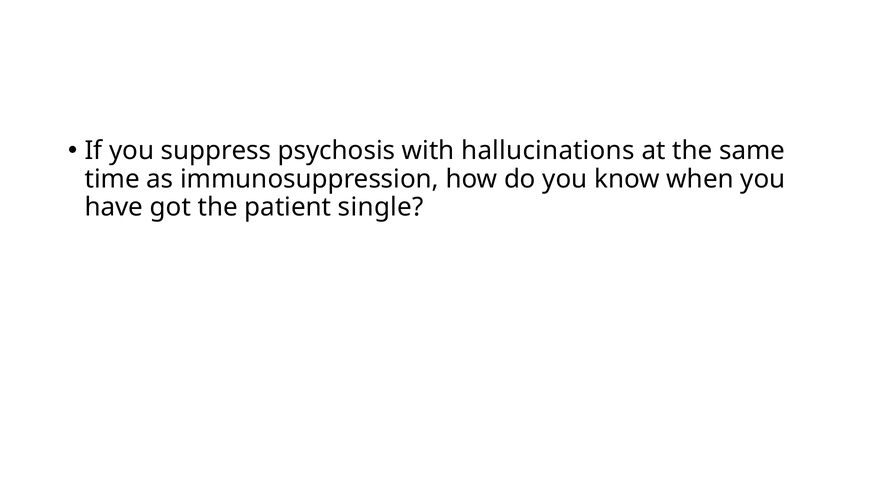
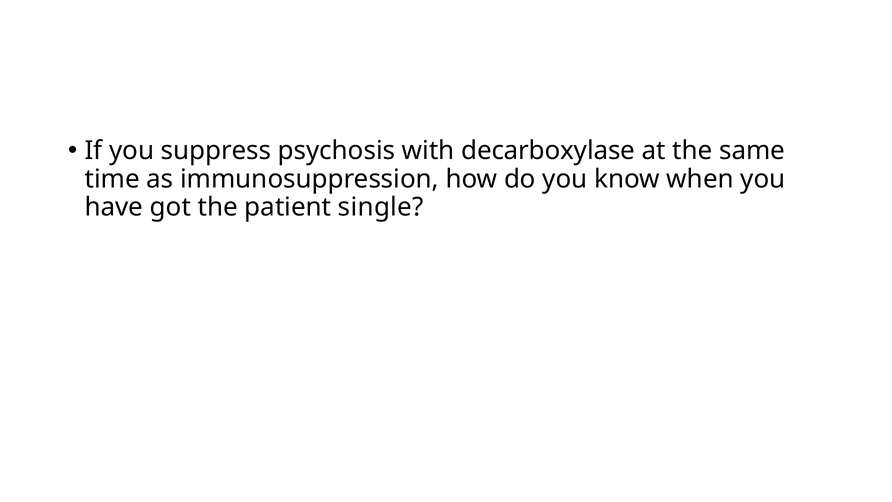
hallucinations: hallucinations -> decarboxylase (548, 151)
